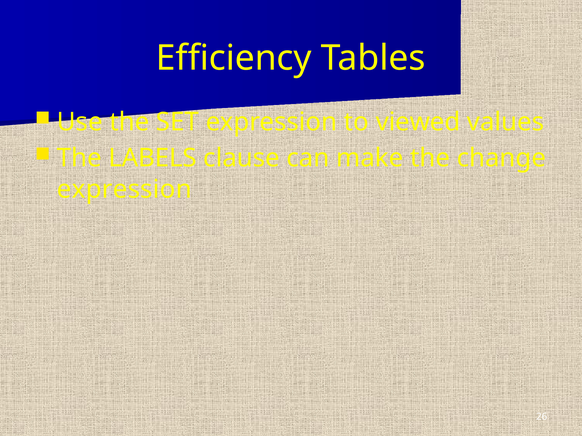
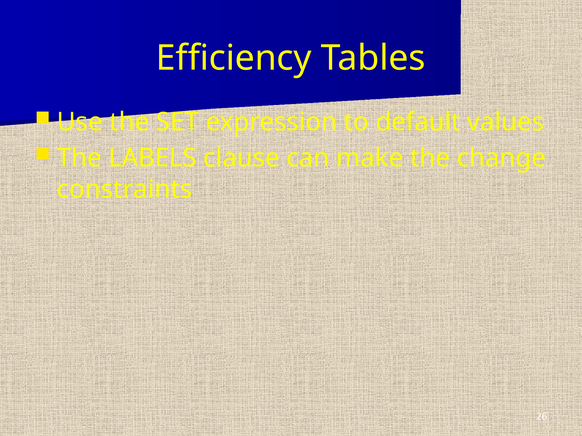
viewed: viewed -> default (418, 122)
expression: expression -> constraints (124, 189)
